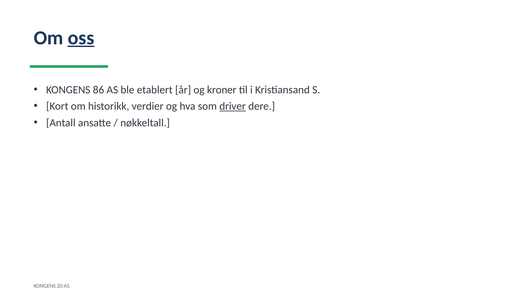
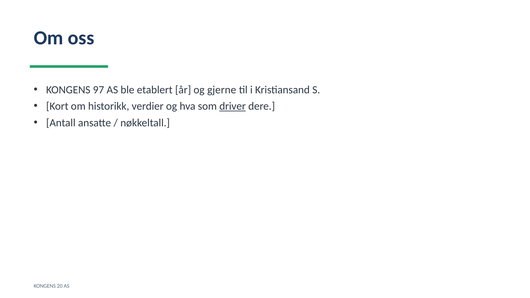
oss underline: present -> none (81, 38)
86: 86 -> 97 (98, 90)
kroner: kroner -> gjerne (222, 90)
